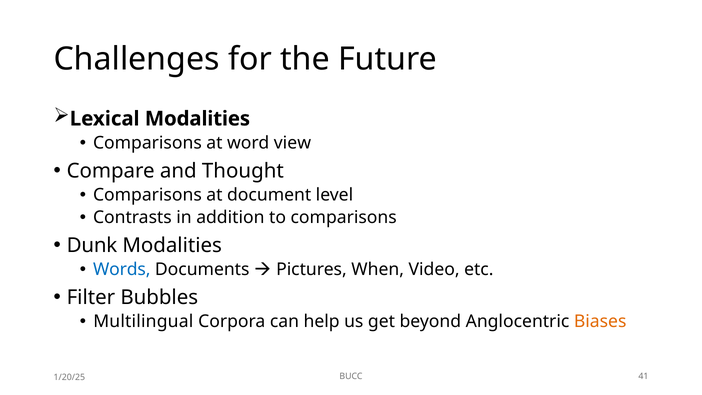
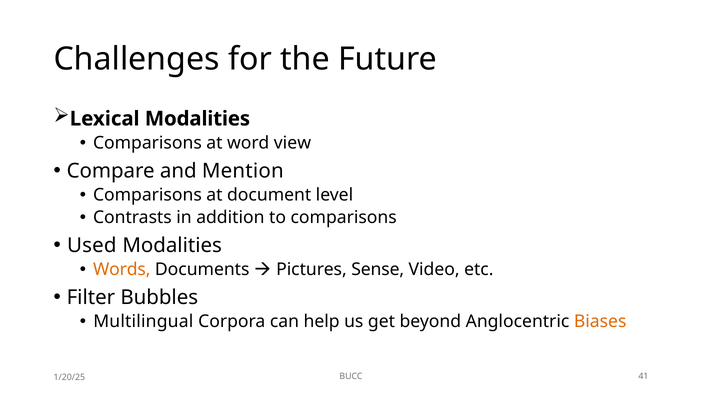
Thought: Thought -> Mention (243, 171)
Dunk: Dunk -> Used (92, 245)
Words colour: blue -> orange (122, 270)
When: When -> Sense (378, 270)
